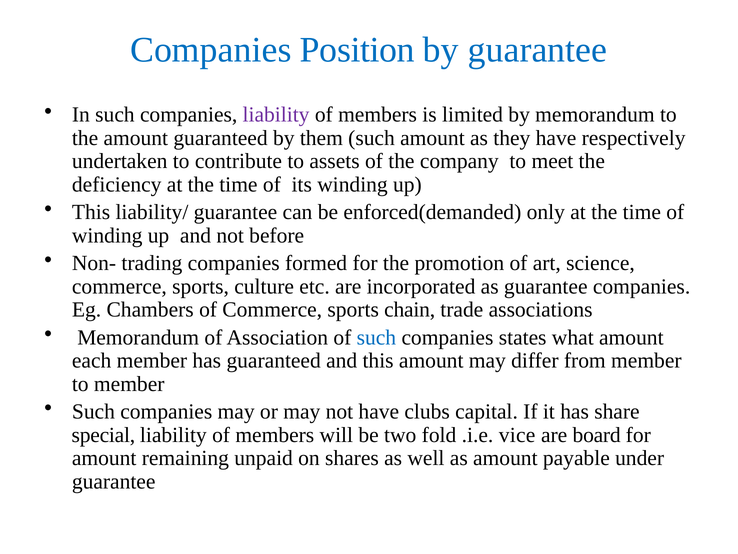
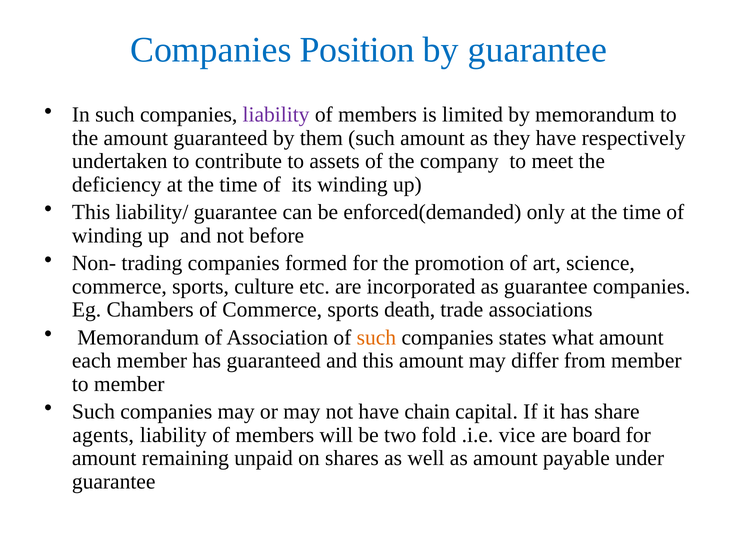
chain: chain -> death (410, 309)
such colour: blue -> orange (376, 337)
clubs: clubs -> chain (427, 411)
special: special -> agents (103, 435)
